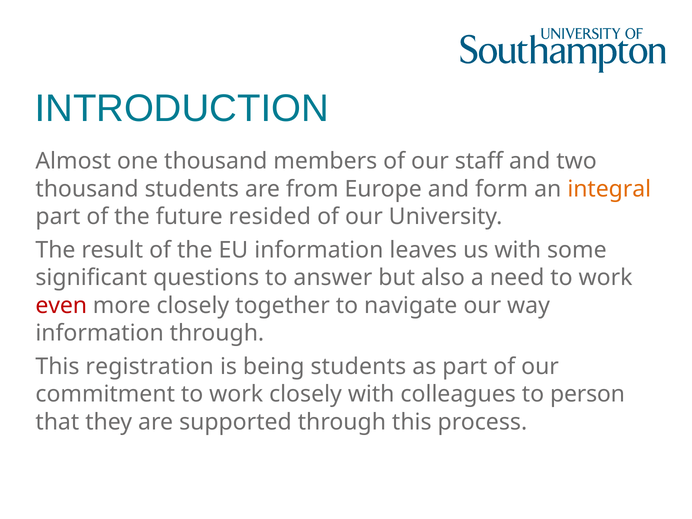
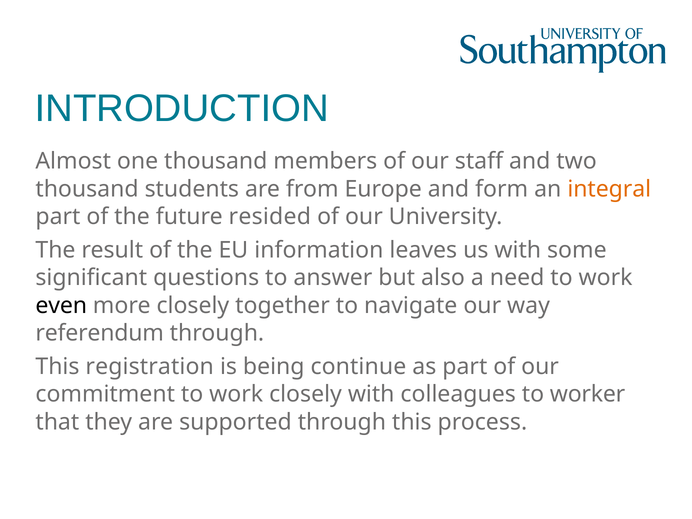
even colour: red -> black (61, 305)
information: information -> referendum (100, 333)
being students: students -> continue (358, 367)
person: person -> worker (588, 394)
